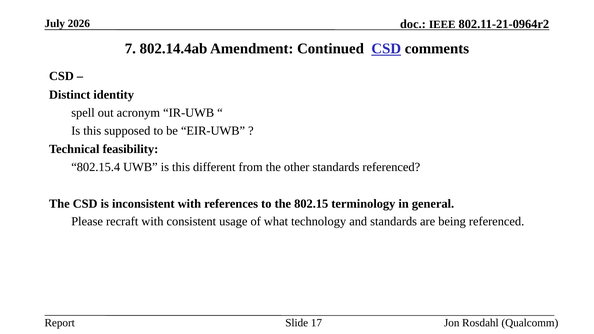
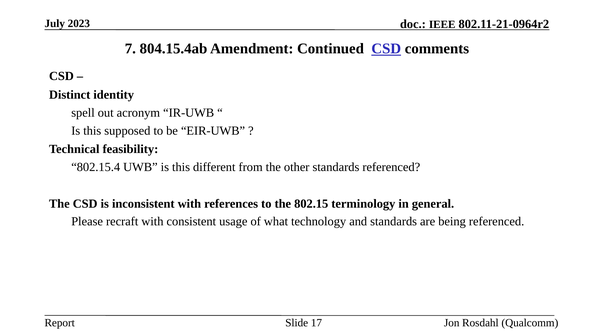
2026: 2026 -> 2023 (79, 24)
802.14.4ab: 802.14.4ab -> 804.15.4ab (173, 49)
